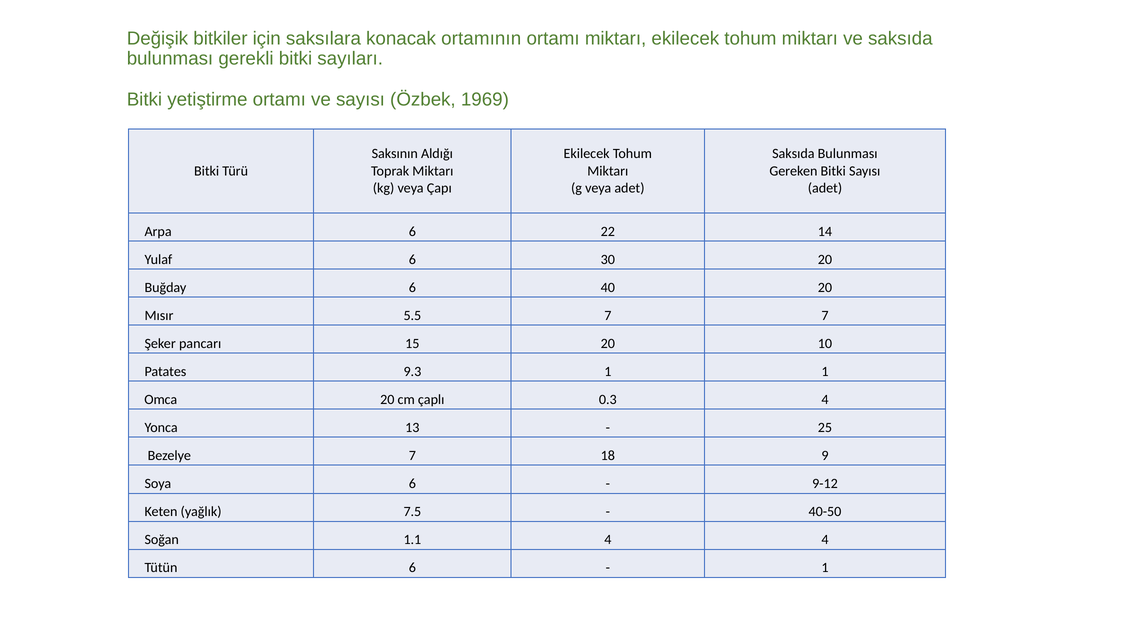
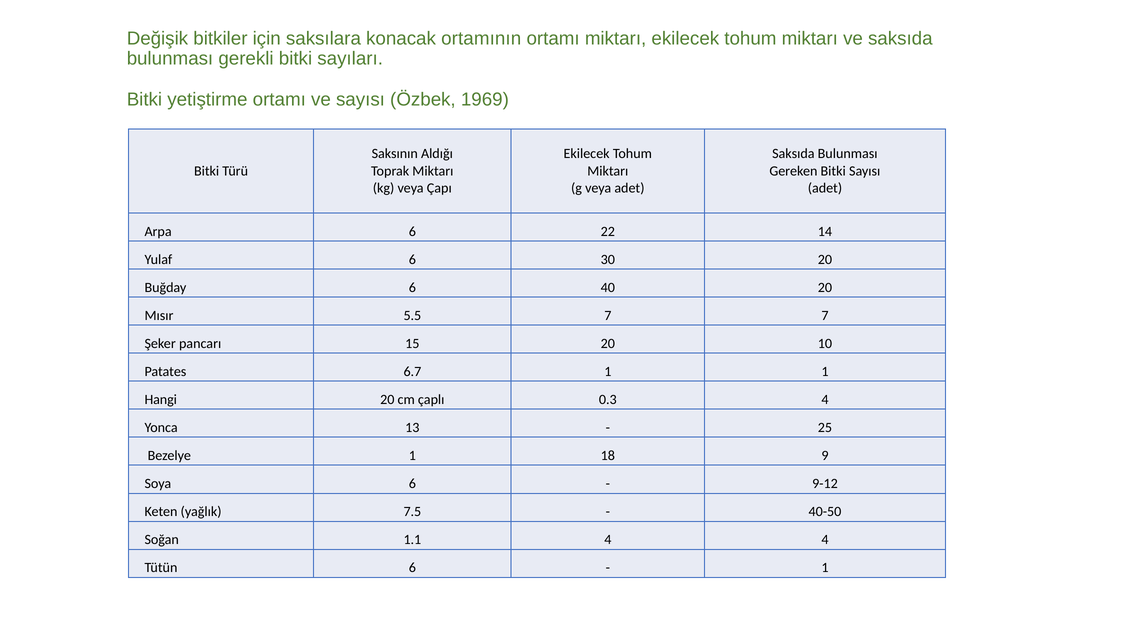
9.3: 9.3 -> 6.7 (412, 372)
Omca: Omca -> Hangi (161, 400)
Bezelye 7: 7 -> 1 (412, 456)
